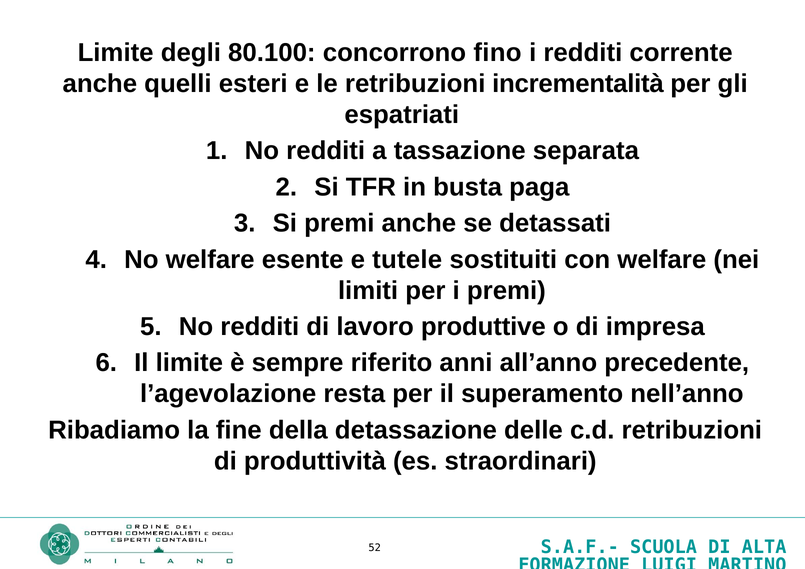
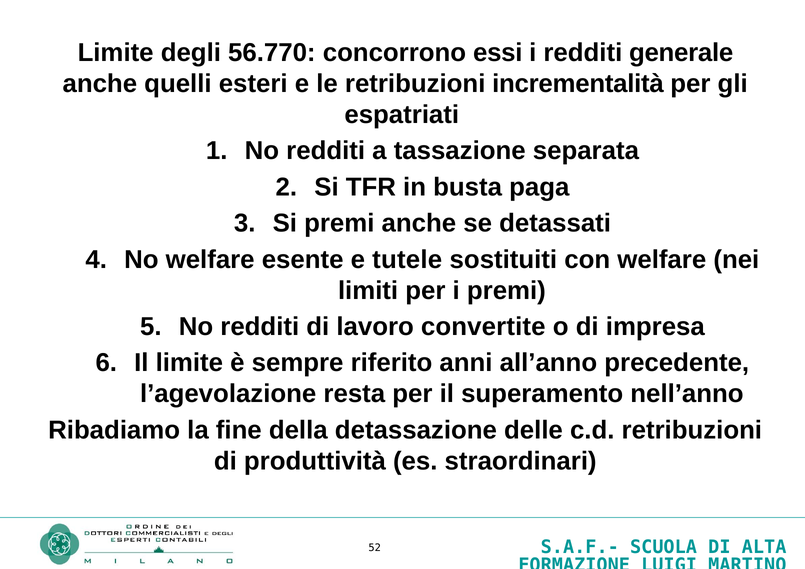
80.100: 80.100 -> 56.770 (272, 53)
fino: fino -> essi (498, 53)
corrente: corrente -> generale (681, 53)
produttive: produttive -> convertite (483, 327)
